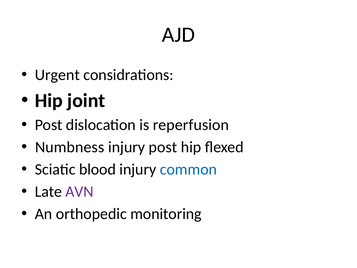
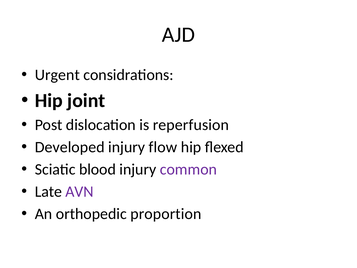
Numbness: Numbness -> Developed (70, 147)
injury post: post -> flow (163, 147)
common colour: blue -> purple (188, 169)
monitoring: monitoring -> proportion (166, 214)
